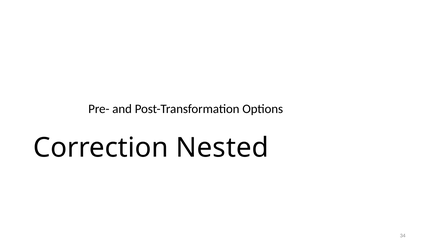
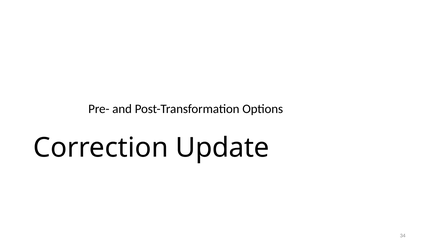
Nested: Nested -> Update (223, 148)
